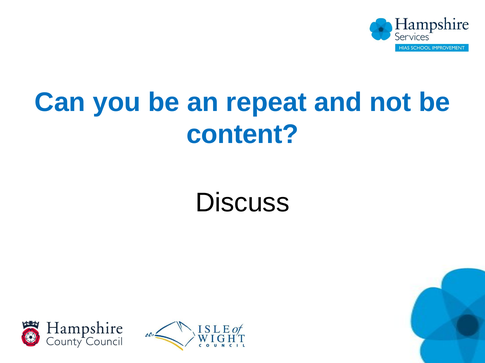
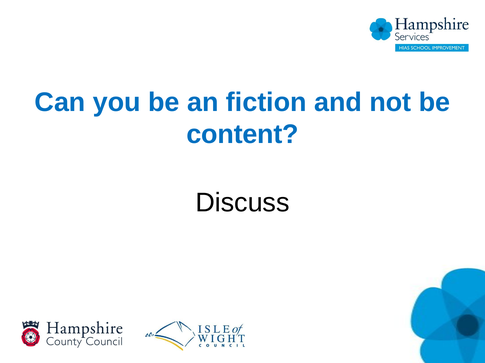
repeat: repeat -> fiction (266, 102)
